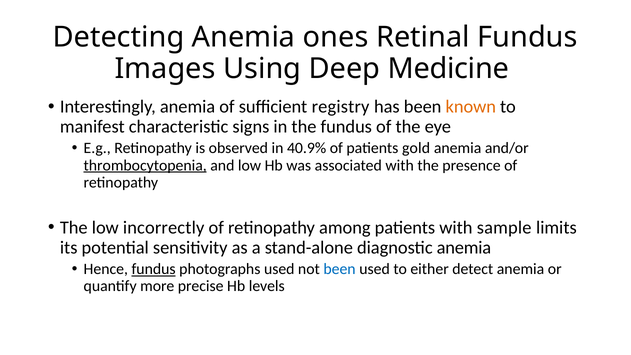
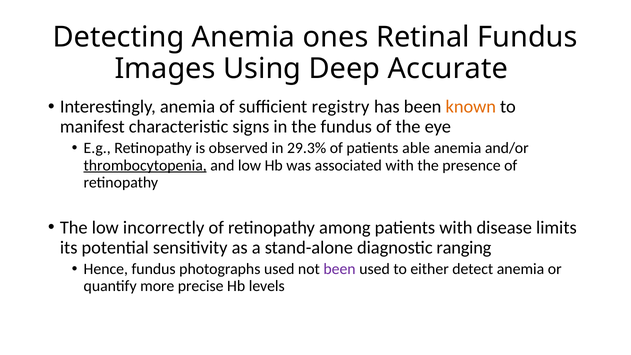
Medicine: Medicine -> Accurate (448, 69)
40.9%: 40.9% -> 29.3% (307, 148)
gold: gold -> able (416, 148)
sample: sample -> disease (504, 228)
diagnostic anemia: anemia -> ranging (464, 247)
fundus underline: present -> none (154, 269)
been colour: blue -> purple (340, 269)
